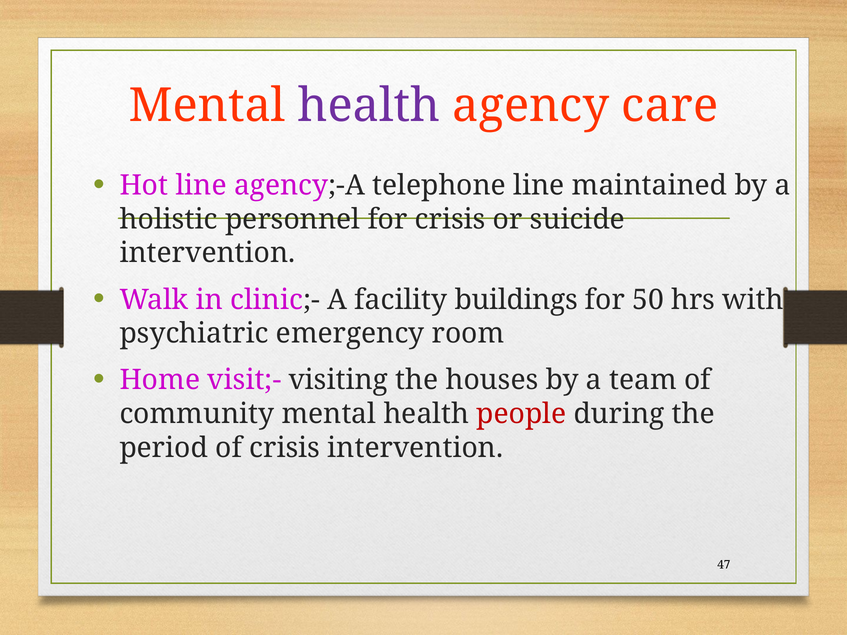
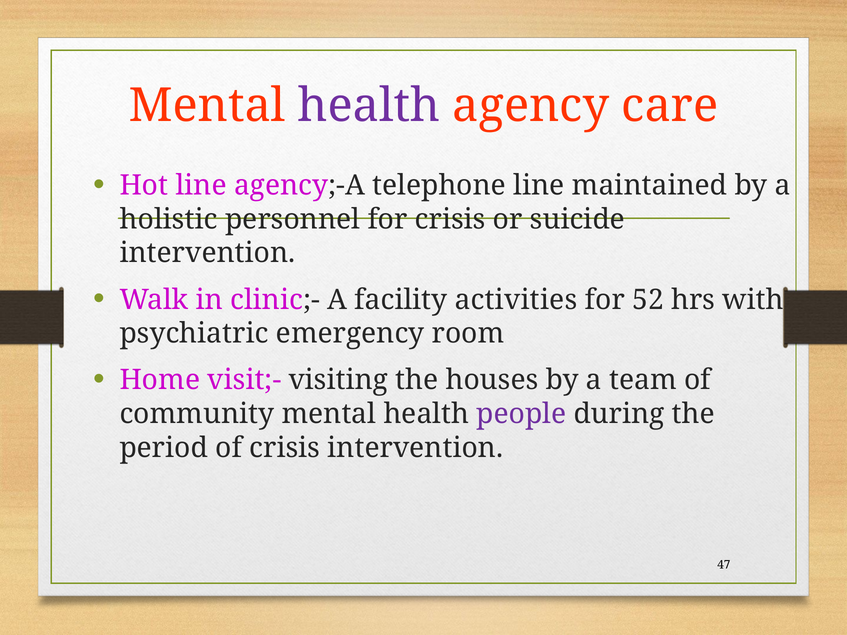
buildings: buildings -> activities (516, 300)
50: 50 -> 52 (648, 300)
people colour: red -> purple (521, 414)
